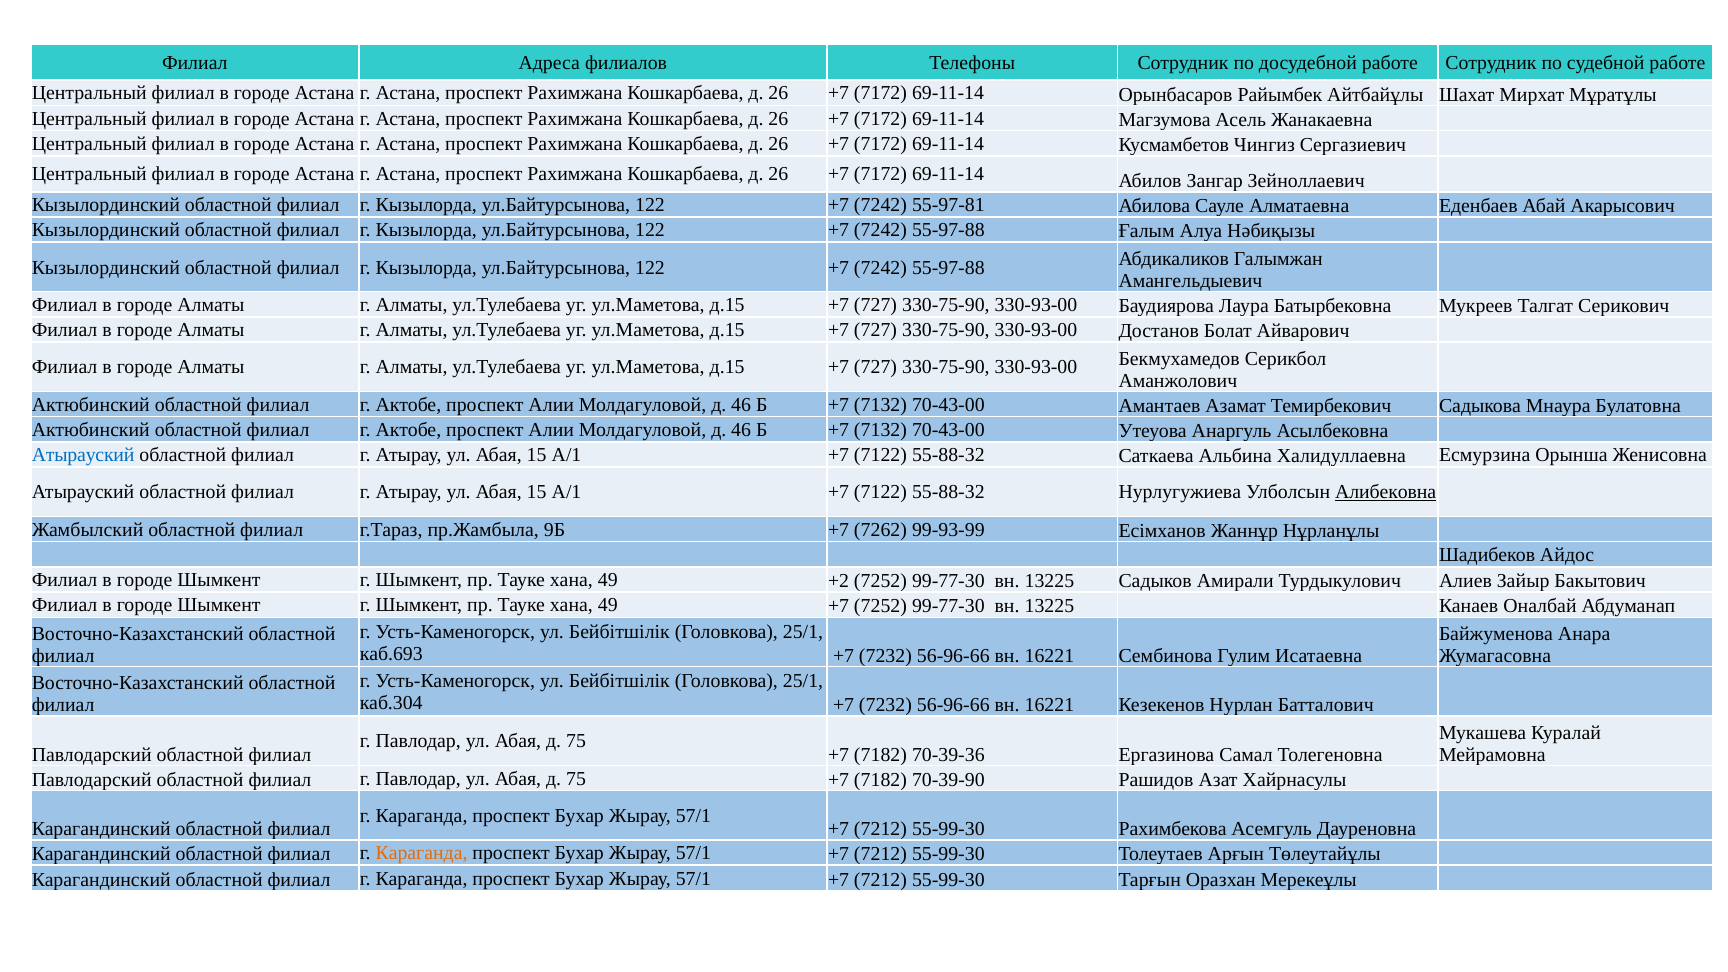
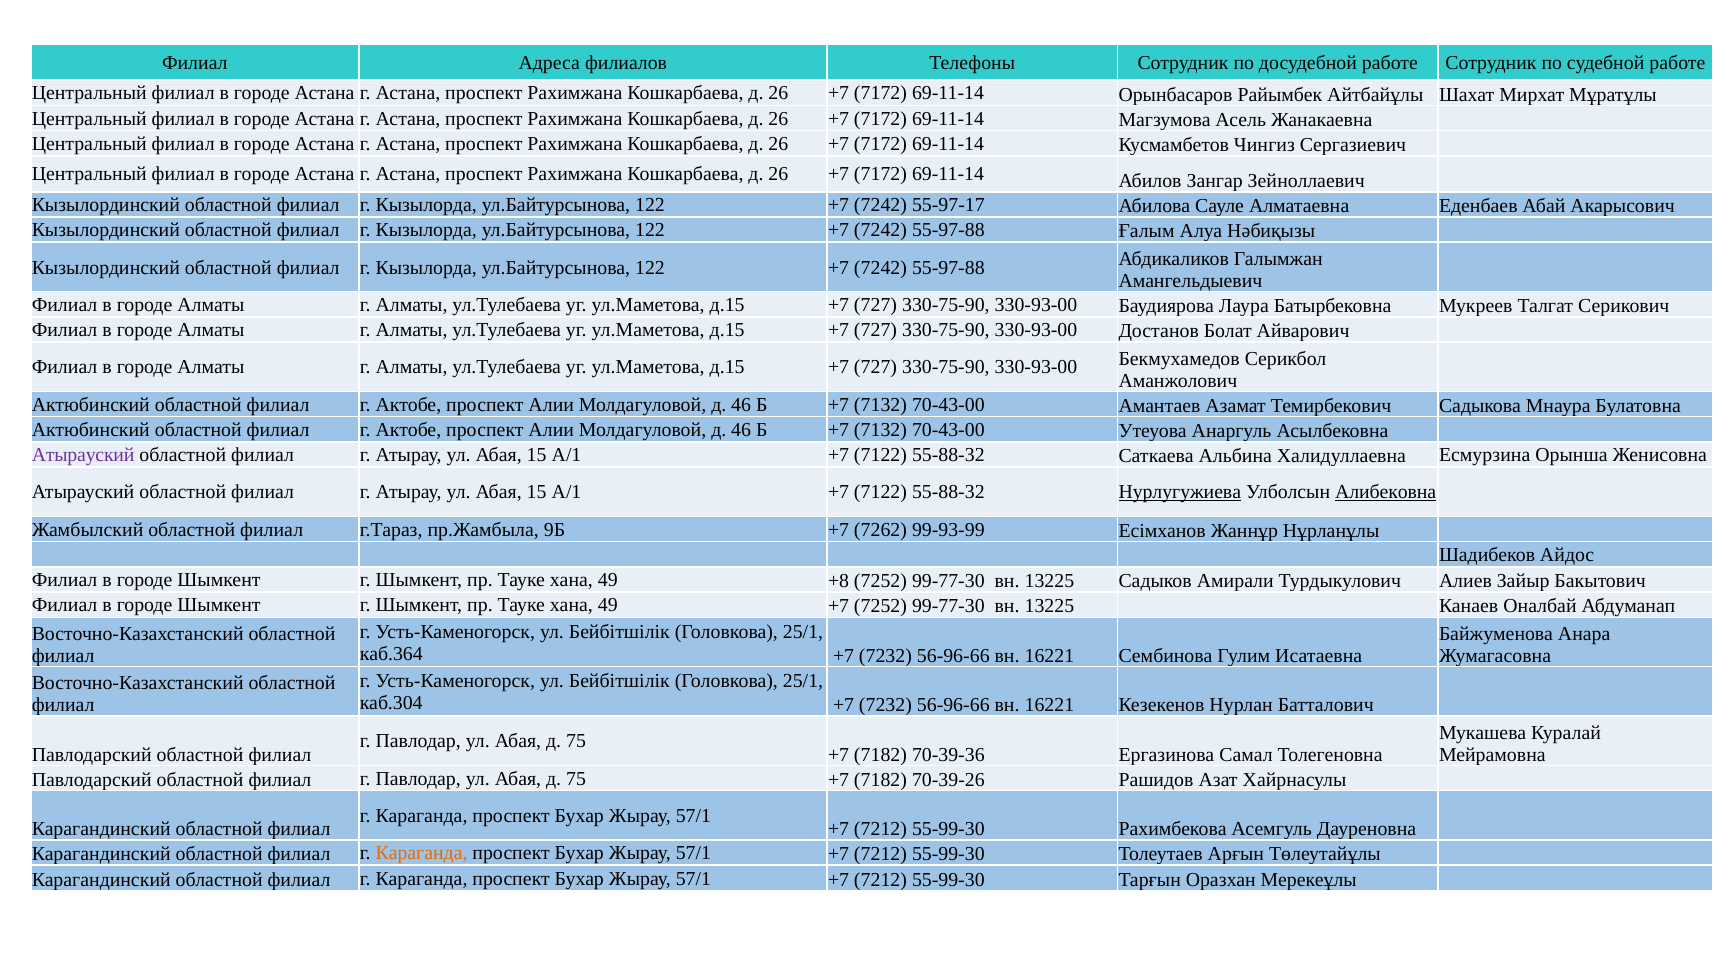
55-97-81: 55-97-81 -> 55-97-17 (948, 205)
Атырауский colour: blue -> purple (83, 455)
Нурлугужиева underline: none -> present (1180, 492)
+2: +2 -> +8 (839, 581)
каб.693: каб.693 -> каб.364 (391, 654)
70-39-90: 70-39-90 -> 70-39-26 (948, 780)
